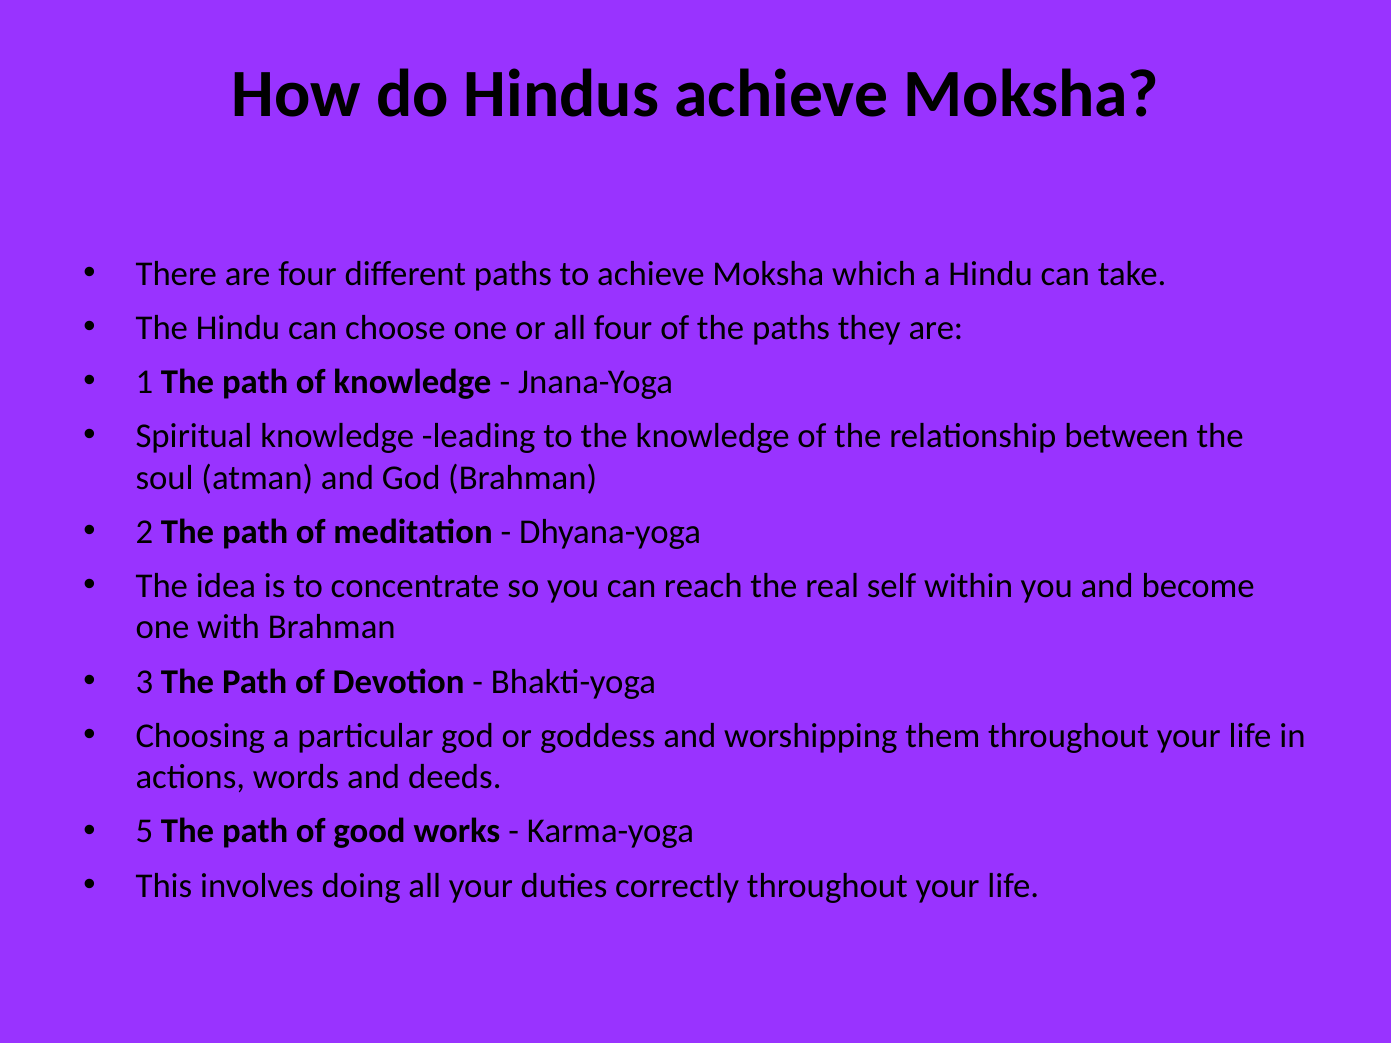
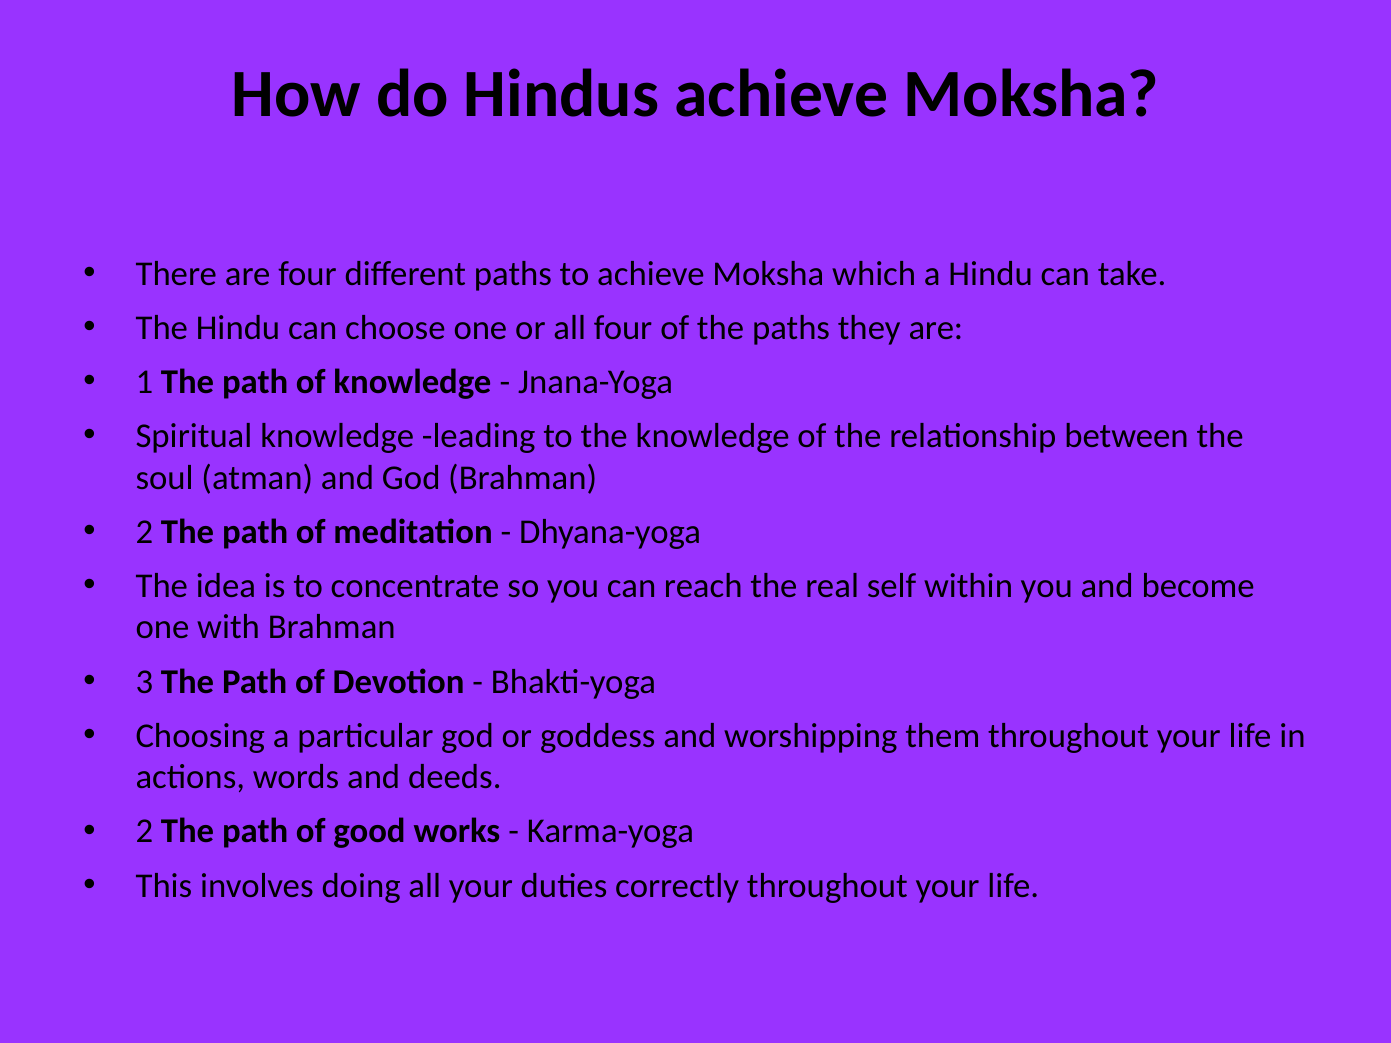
5: 5 -> 2 (144, 832)
